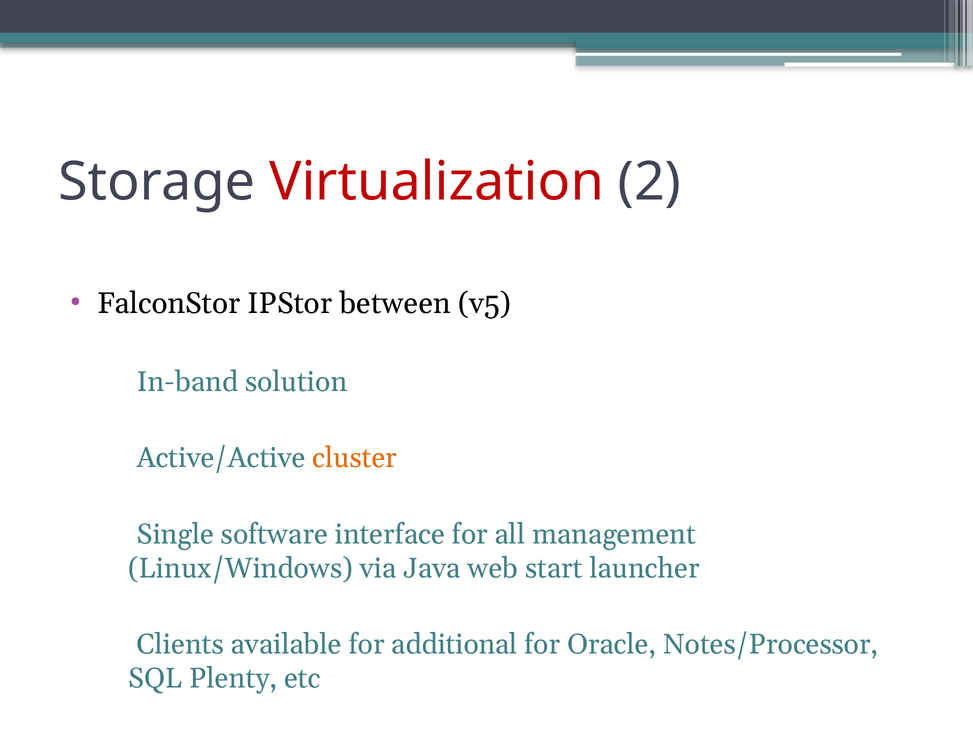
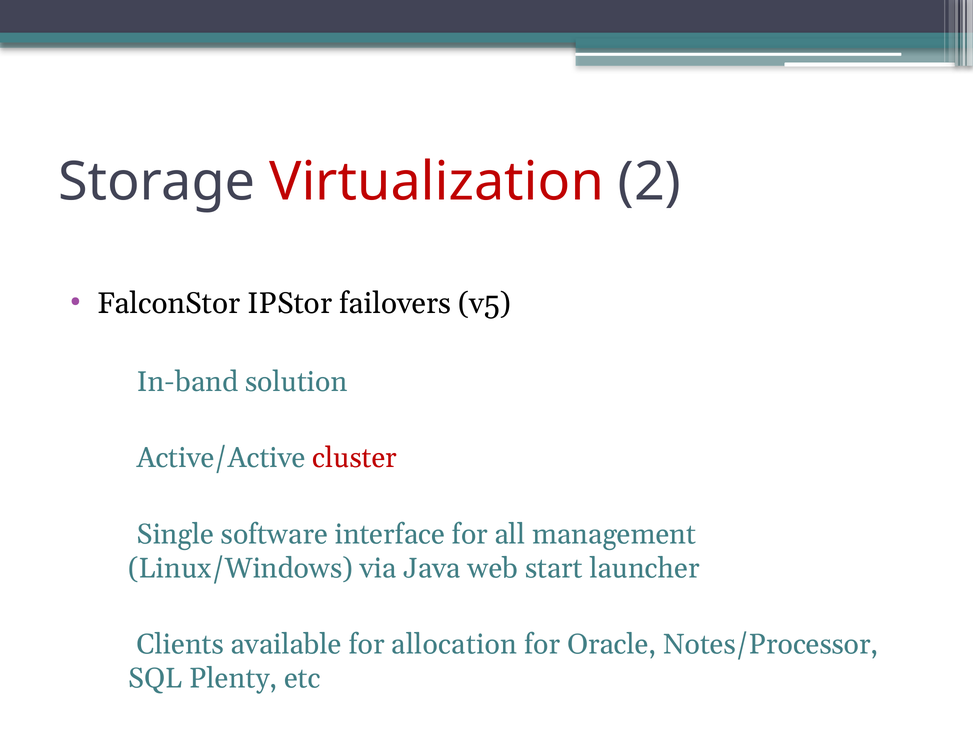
between: between -> failovers (395, 304)
cluster colour: orange -> red (355, 459)
additional: additional -> allocation (454, 645)
